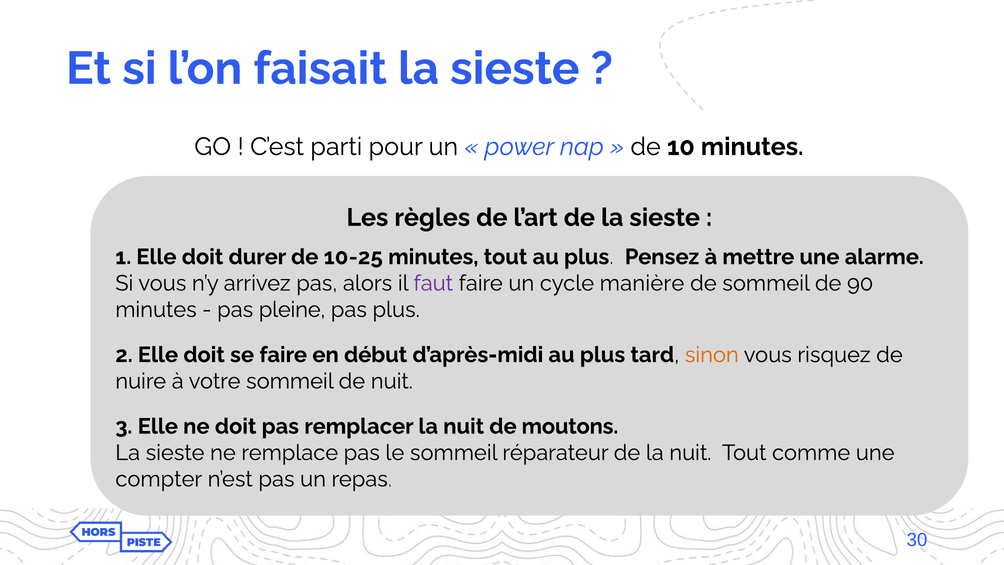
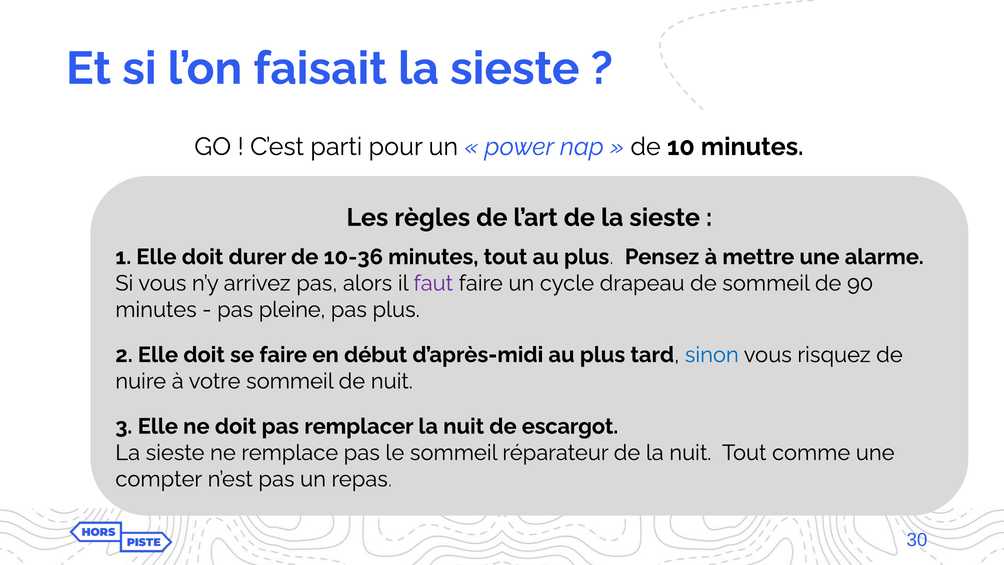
10-25: 10-25 -> 10-36 (353, 257)
manière: manière -> drapeau (642, 283)
sinon colour: orange -> blue (712, 355)
moutons: moutons -> escargot (570, 426)
